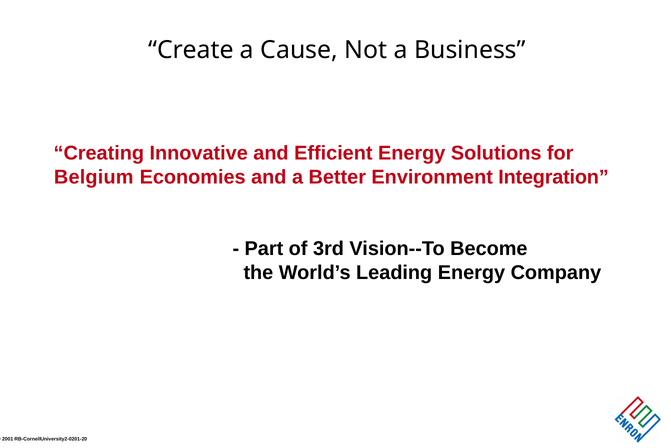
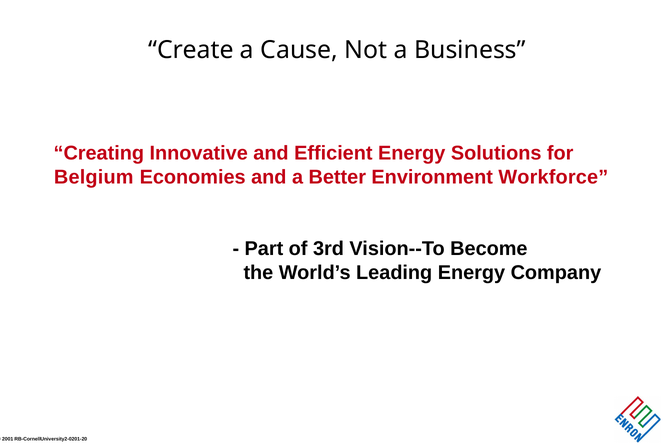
Integration: Integration -> Workforce (553, 177)
